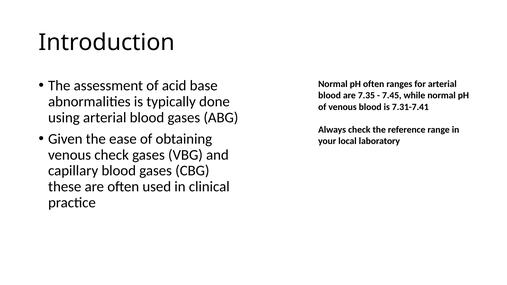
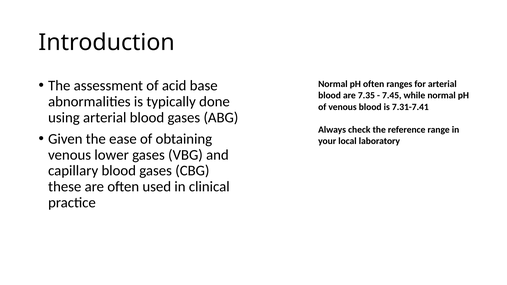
venous check: check -> lower (112, 155)
